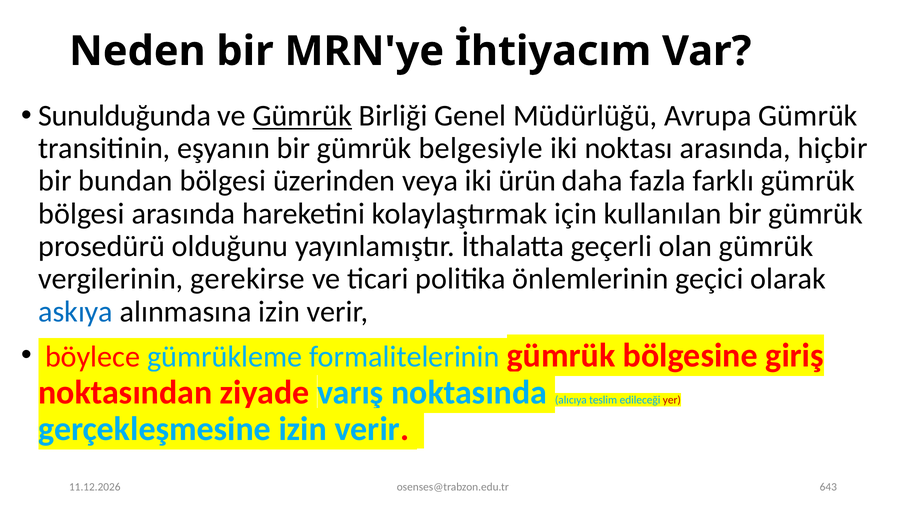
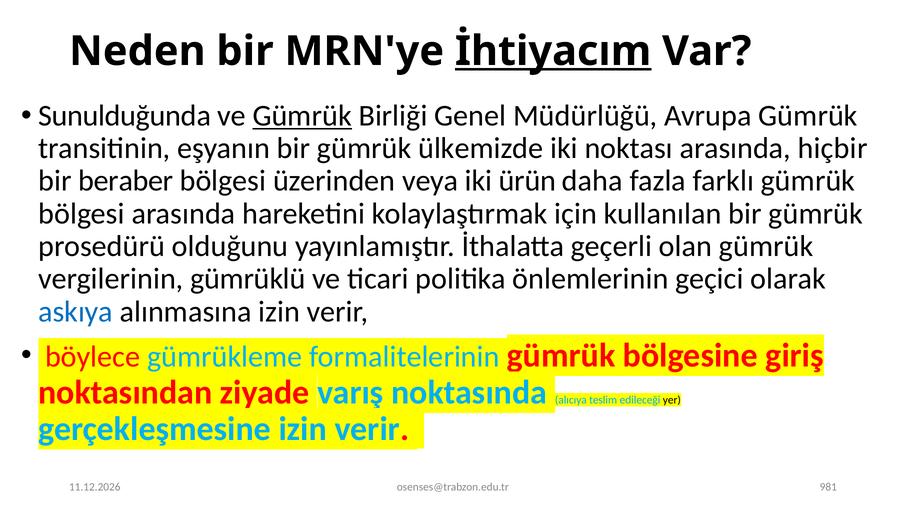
İhtiyacım underline: none -> present (553, 51)
belgesiyle: belgesiyle -> ülkemizde (481, 148)
bundan: bundan -> beraber (126, 181)
gerekirse: gerekirse -> gümrüklü (248, 279)
yer colour: red -> black (672, 400)
643: 643 -> 981 (828, 487)
